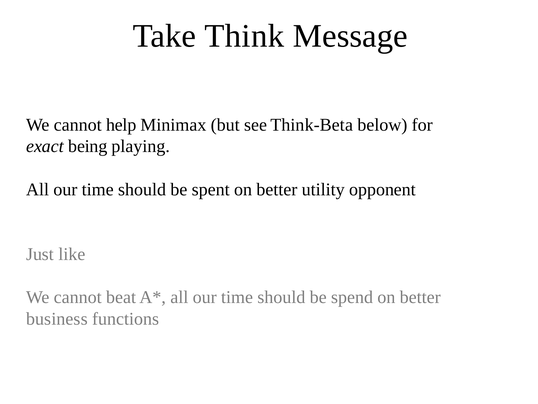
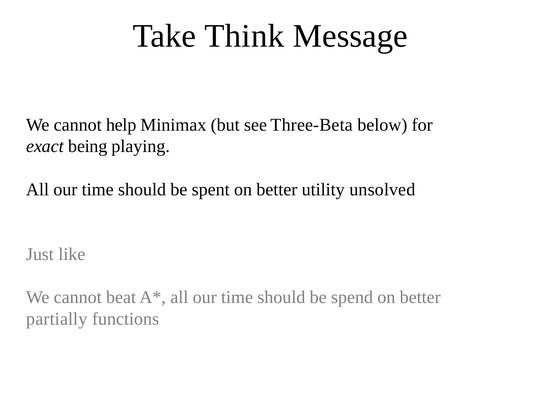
Think-Beta: Think-Beta -> Three-Beta (312, 125)
opponent: opponent -> unsolved (382, 189)
business: business -> partially (57, 318)
